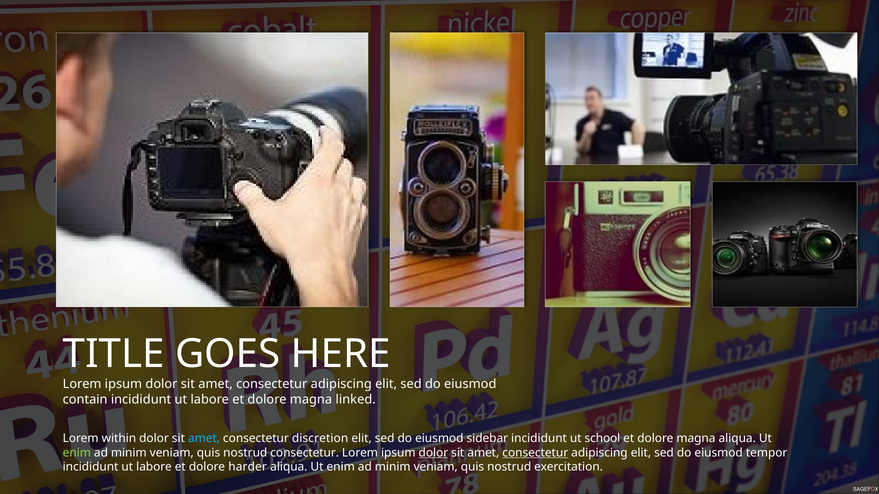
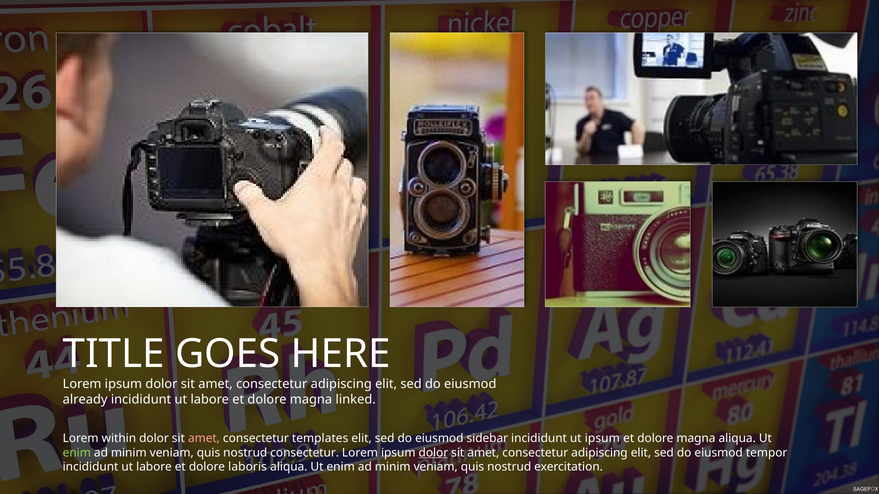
contain: contain -> already (85, 400)
amet colour: light blue -> pink (204, 439)
discretion: discretion -> templates (320, 439)
ut school: school -> ipsum (602, 439)
consectetur underline: present -> none (535, 453)
harder: harder -> laboris (248, 467)
